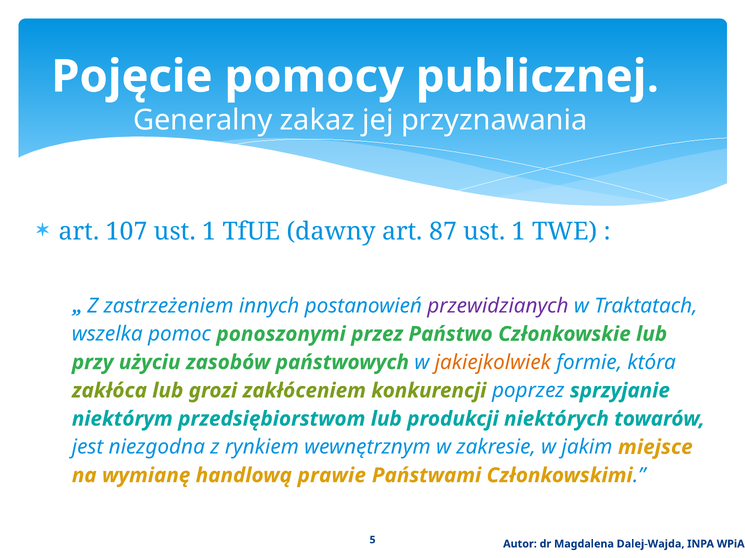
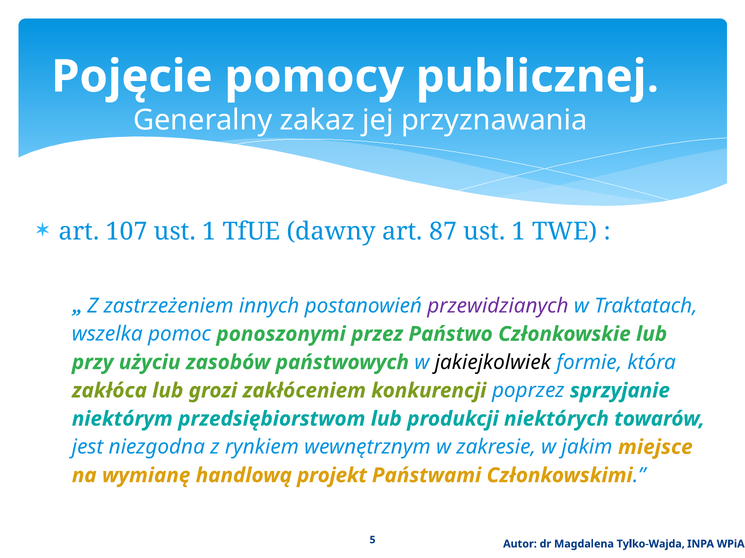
jakiejkolwiek colour: orange -> black (493, 363)
prawie: prawie -> projekt (332, 476)
Dalej-Wajda: Dalej-Wajda -> Tylko-Wajda (651, 545)
